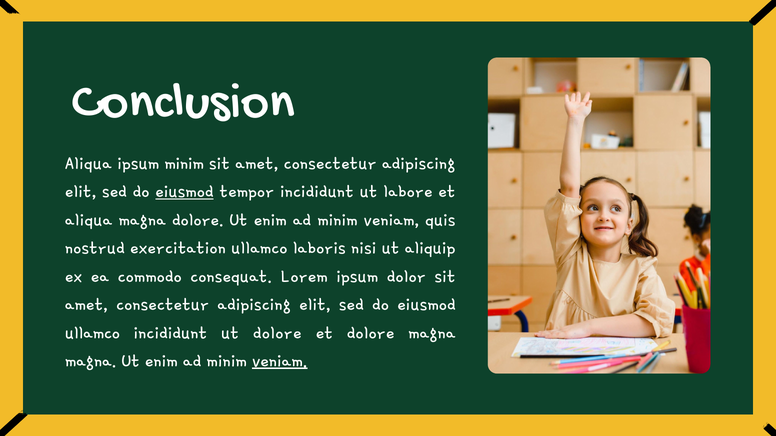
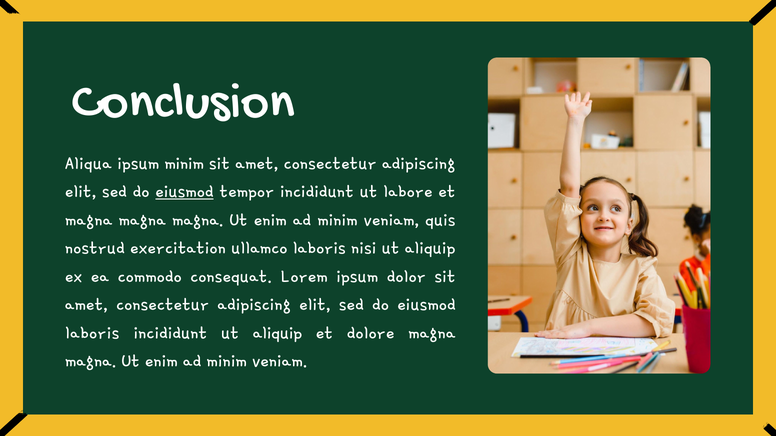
aliqua: aliqua -> magna (89, 219)
dolore: dolore -> magna (198, 219)
ullamco: ullamco -> laboris (92, 332)
incididunt ut dolore: dolore -> aliquip (277, 332)
veniam underline: present -> none (280, 360)
